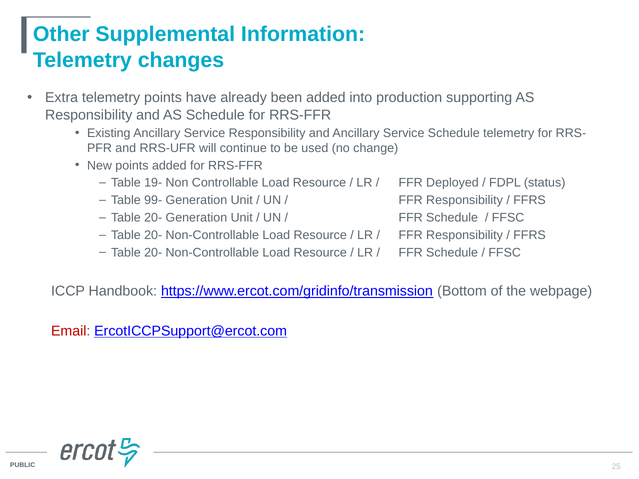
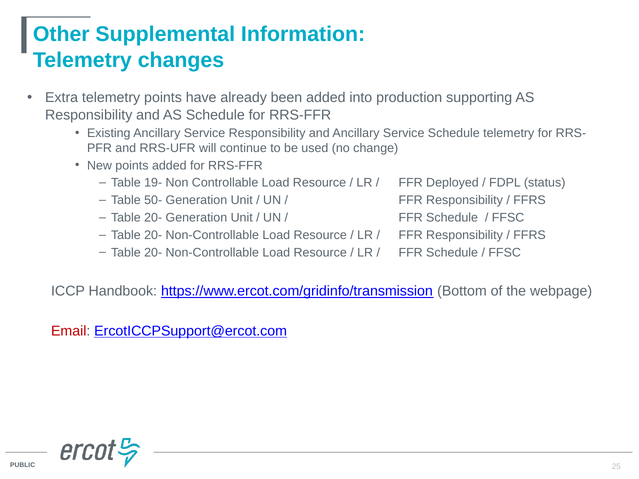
99-: 99- -> 50- (153, 200)
